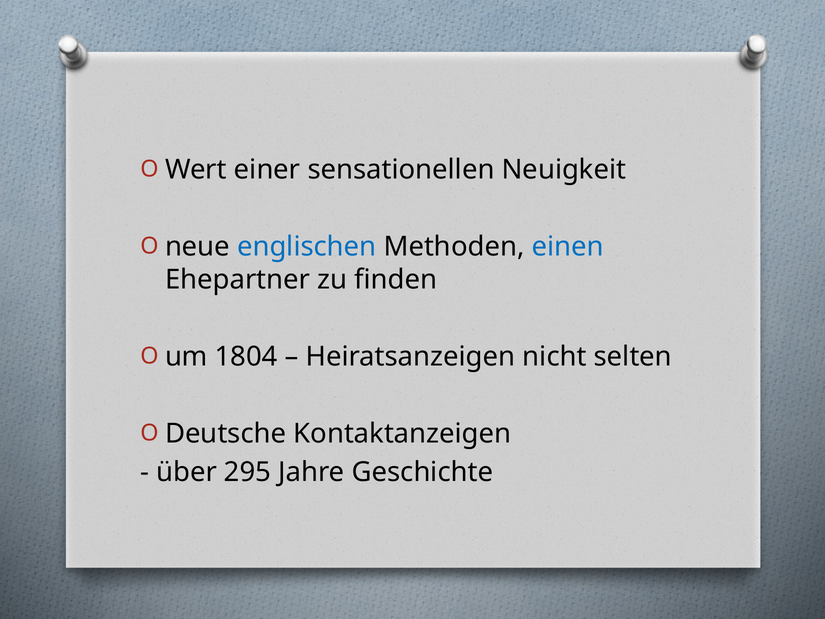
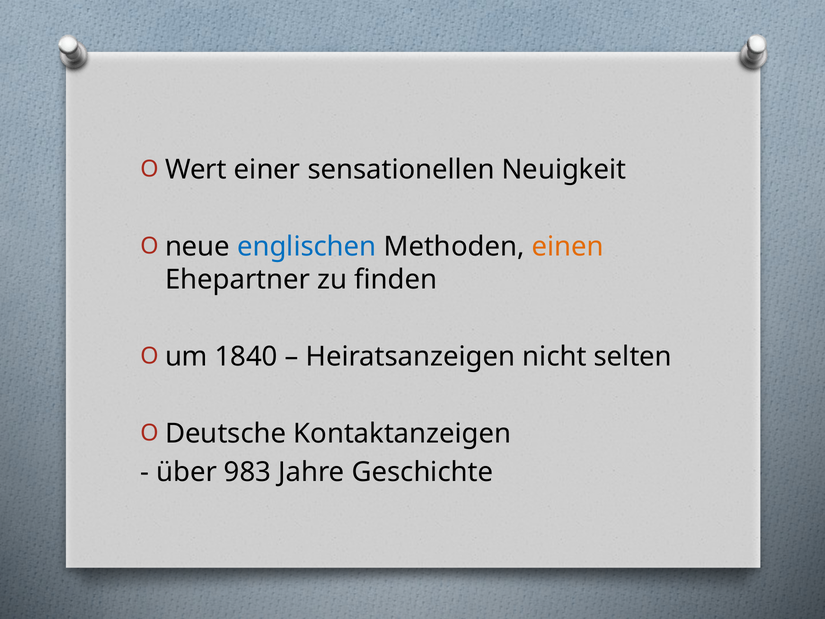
einen colour: blue -> orange (568, 246)
1804: 1804 -> 1840 (246, 356)
295: 295 -> 983 (248, 472)
